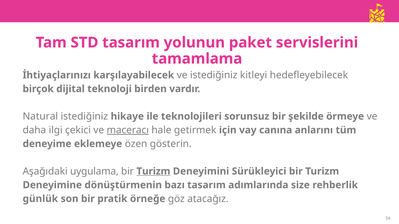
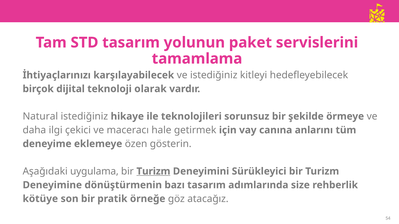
birden: birden -> olarak (150, 89)
maceracı underline: present -> none (128, 130)
günlük: günlük -> kötüye (40, 199)
